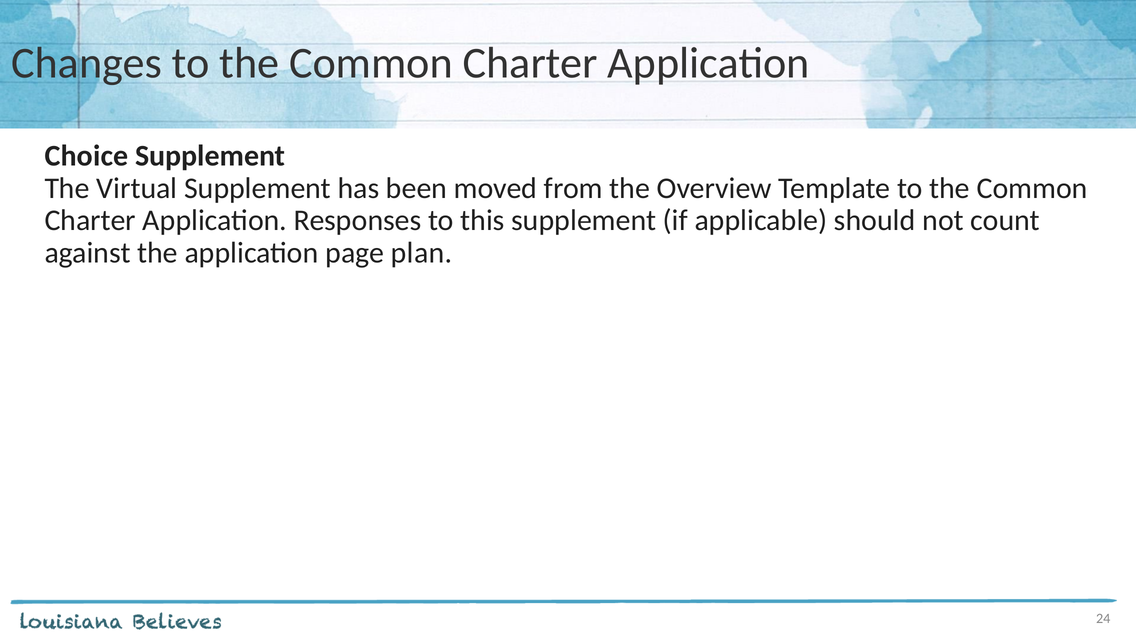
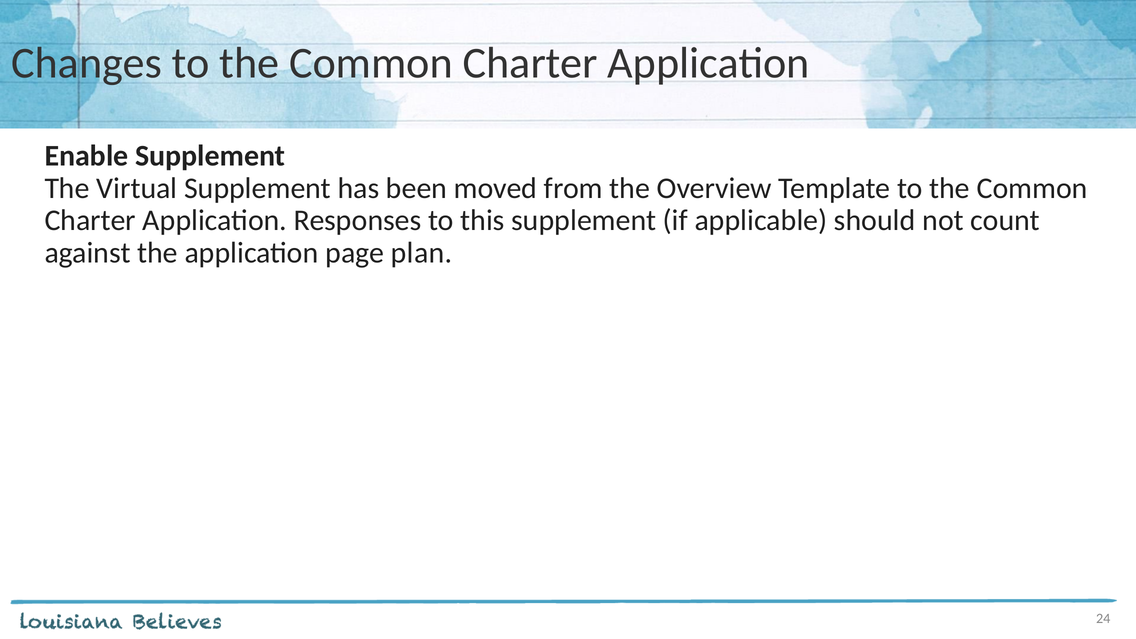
Choice: Choice -> Enable (86, 156)
